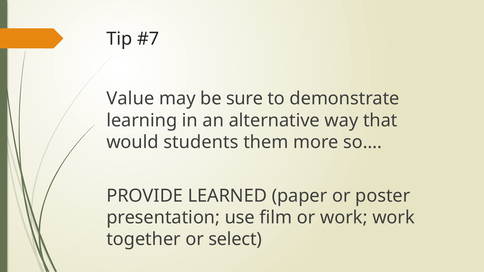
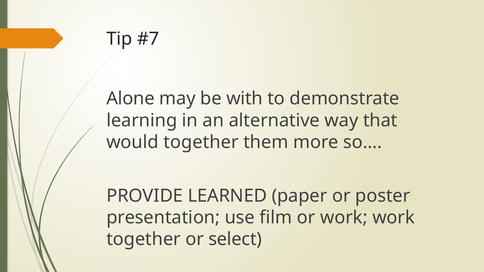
Value: Value -> Alone (131, 99)
sure: sure -> with (245, 99)
would students: students -> together (201, 142)
